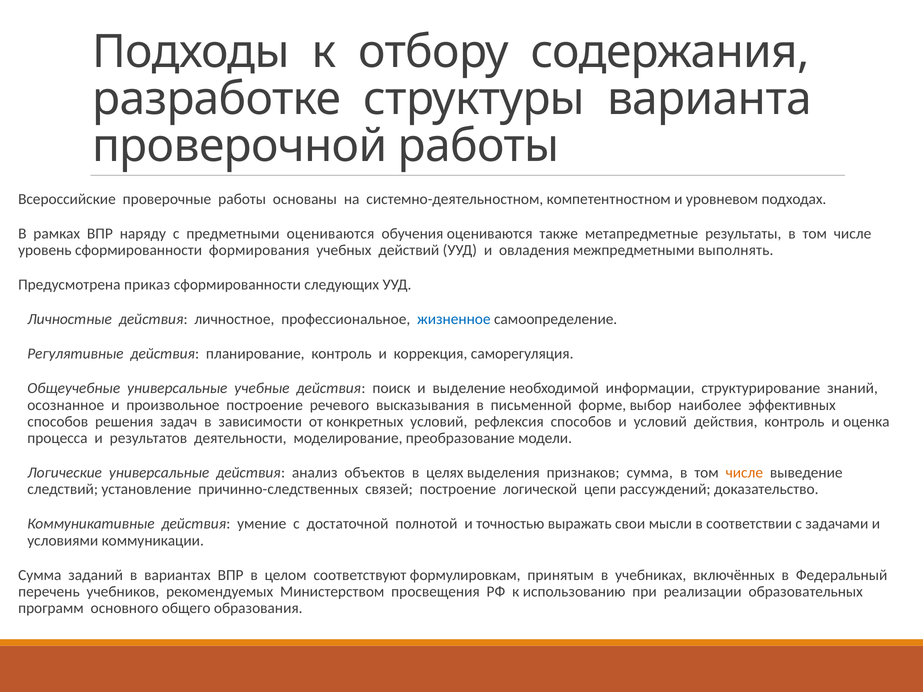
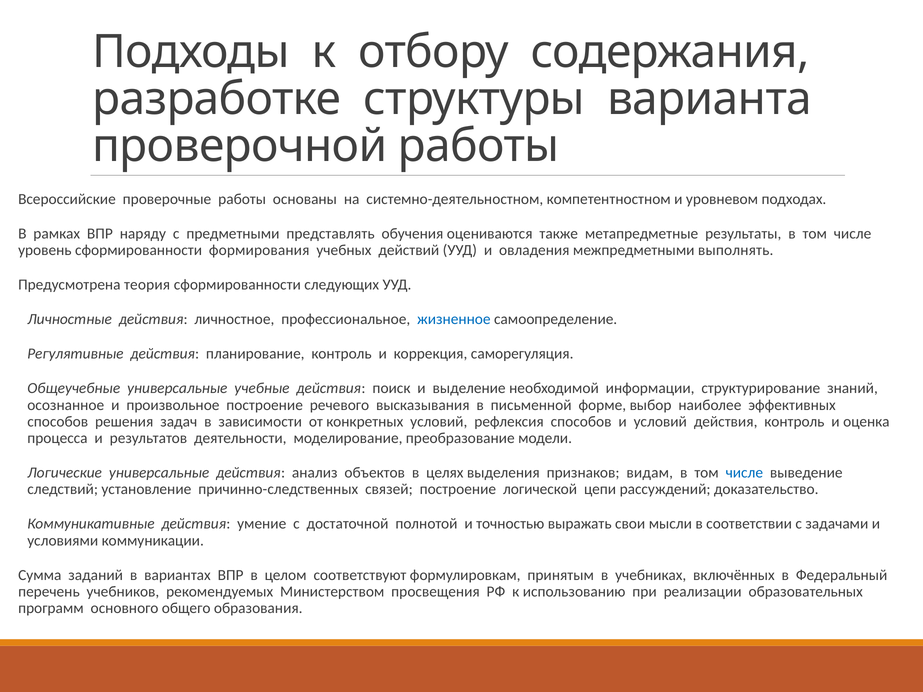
предметными оцениваются: оцениваются -> представлять (331, 234)
приказ: приказ -> теория (147, 285)
признаков сумма: сумма -> видам (650, 473)
числе colour: orange -> blue (744, 473)
